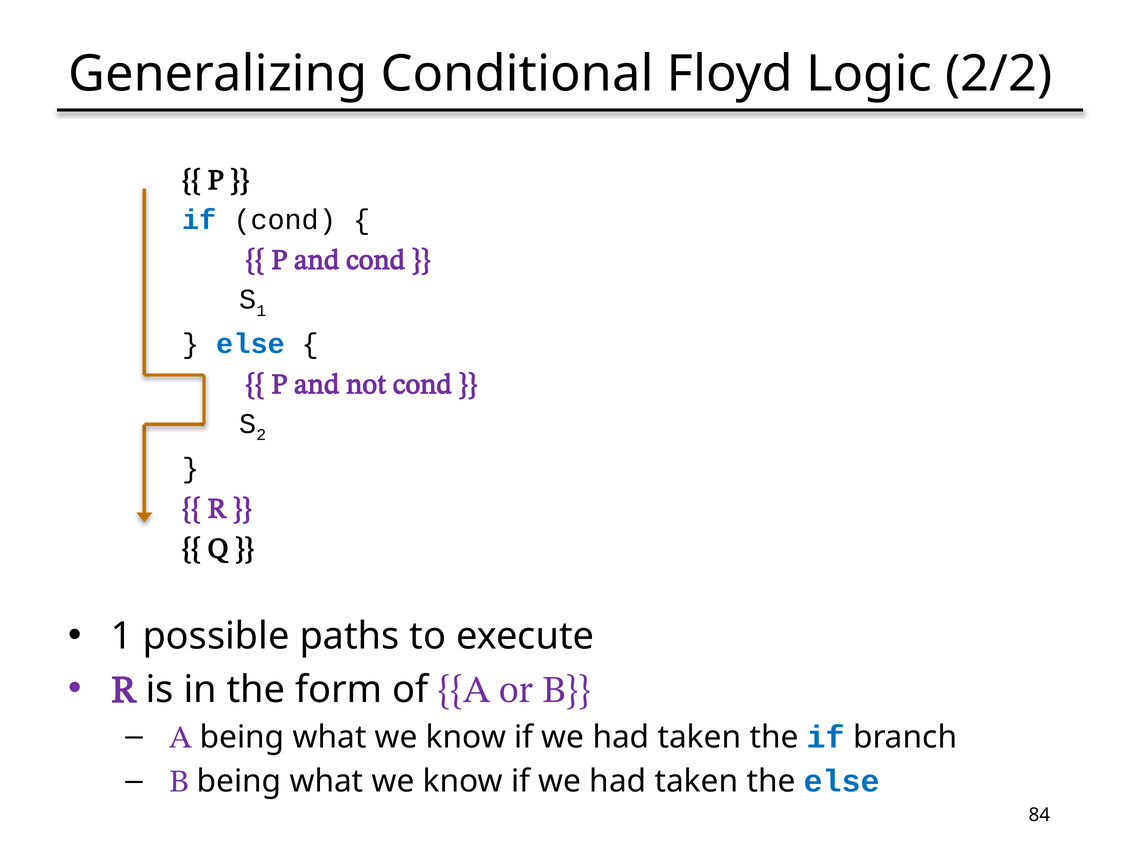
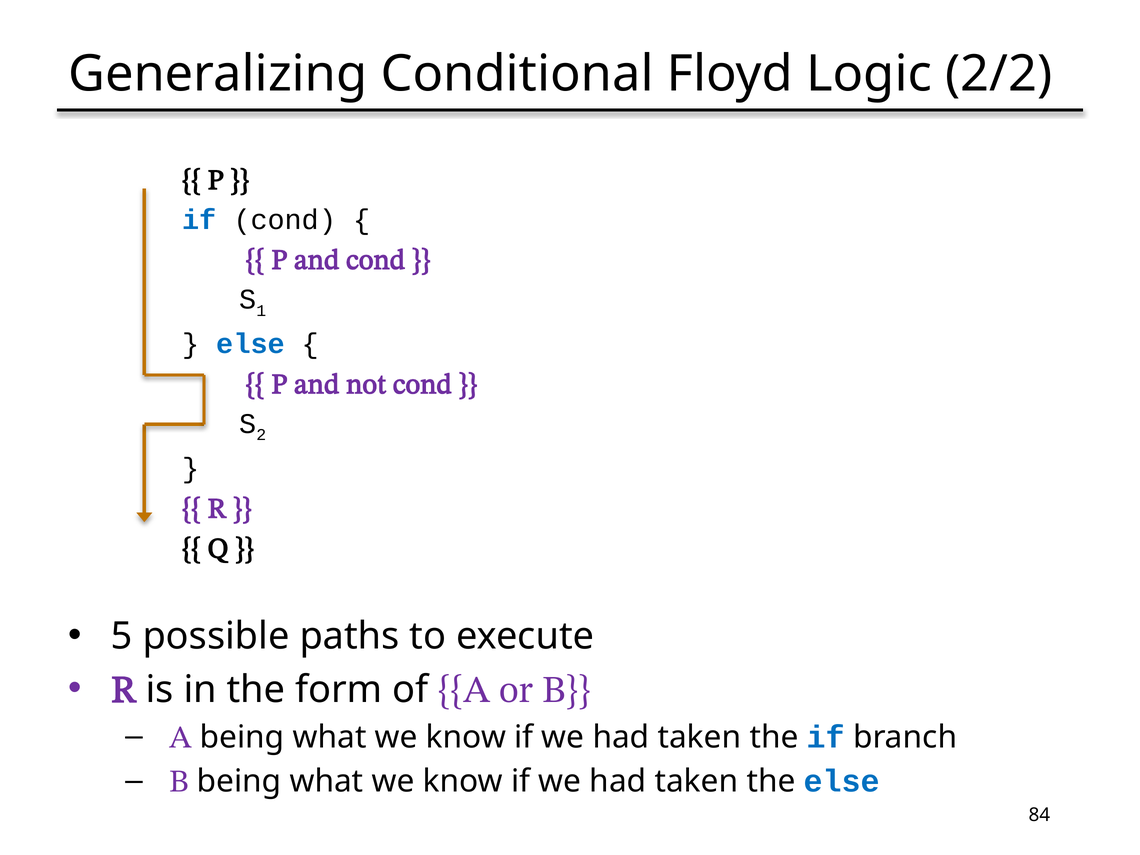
1: 1 -> 5 (122, 636)
